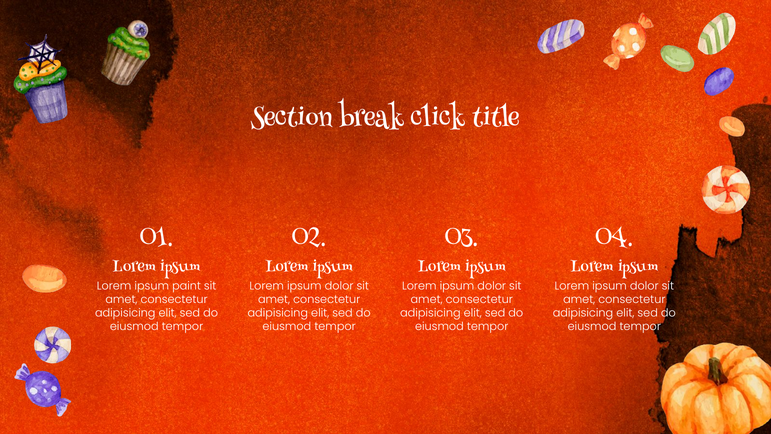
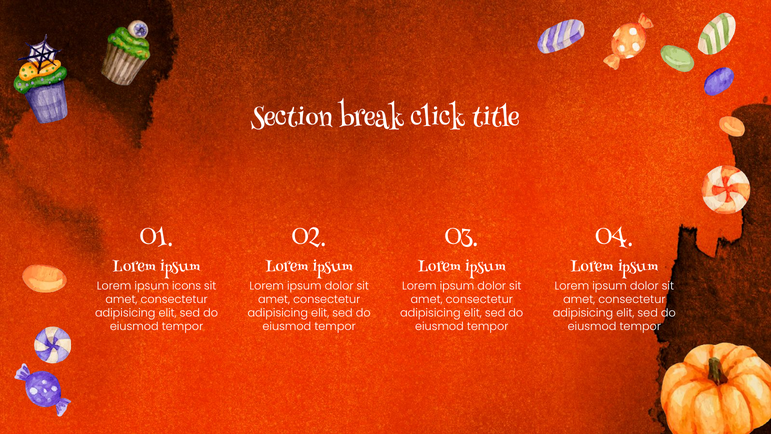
paint: paint -> icons (187, 286)
